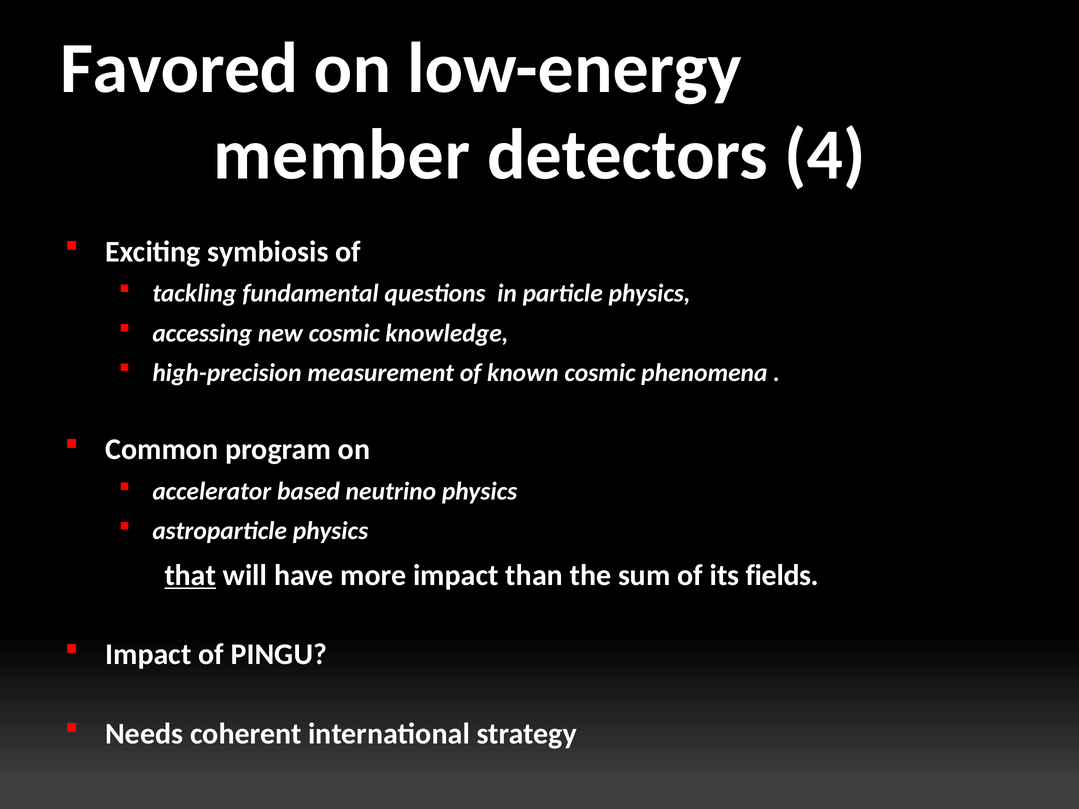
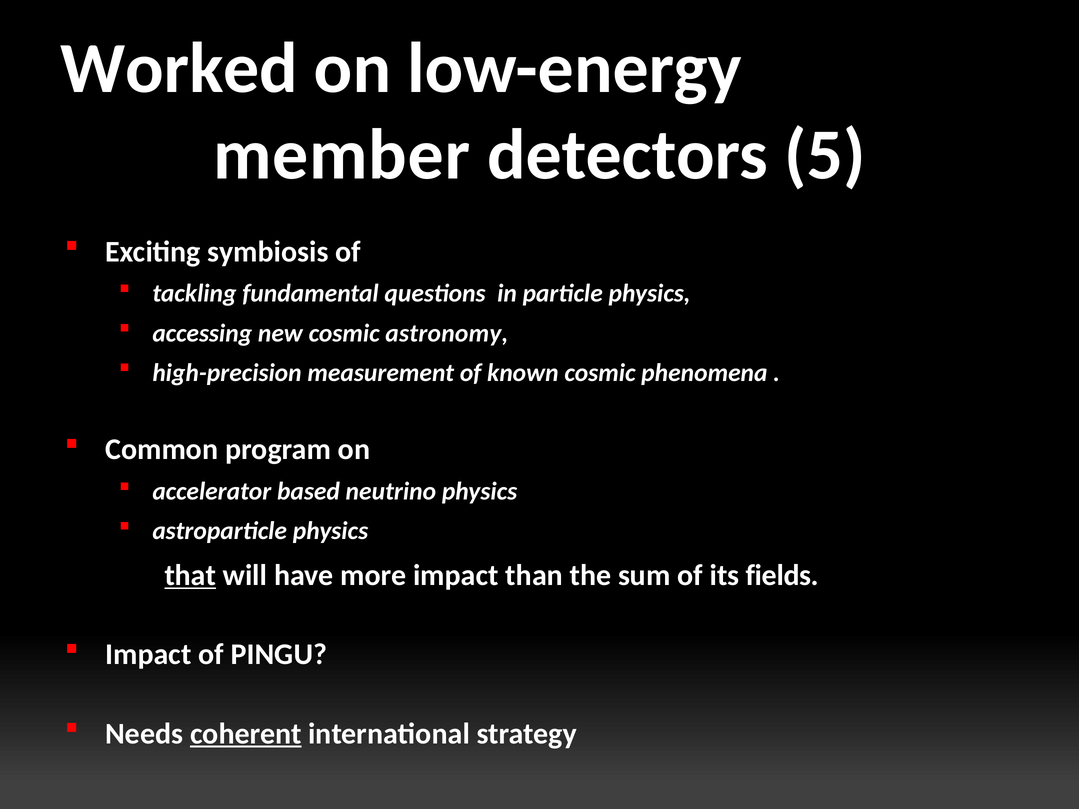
Favored: Favored -> Worked (179, 69)
4: 4 -> 5 (825, 155)
knowledge: knowledge -> astronomy (447, 333)
coherent underline: none -> present (246, 734)
